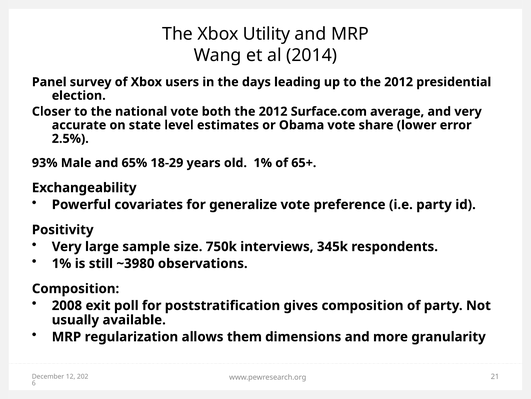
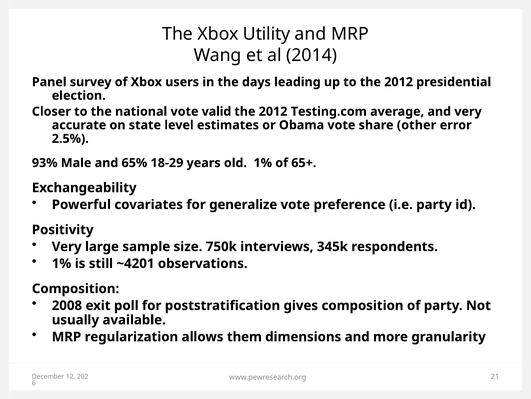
both: both -> valid (216, 111)
Surface.com: Surface.com -> Testing.com (329, 111)
lower: lower -> other (417, 125)
~3980: ~3980 -> ~4201 (135, 263)
